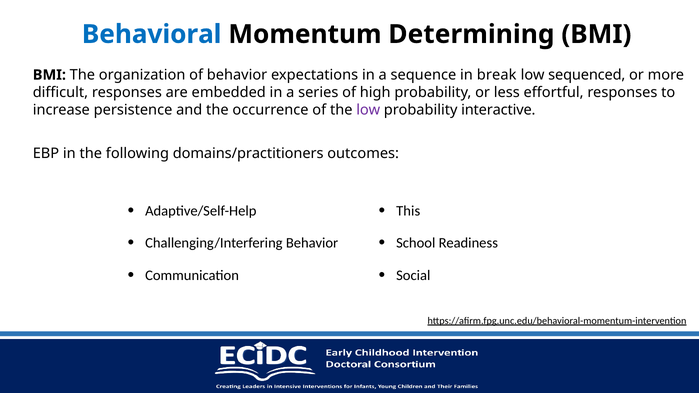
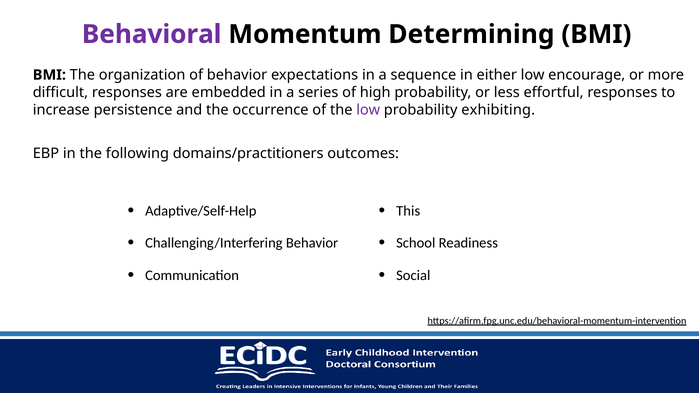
Behavioral colour: blue -> purple (152, 34)
break: break -> either (497, 75)
sequenced: sequenced -> encourage (587, 75)
interactive: interactive -> exhibiting (498, 110)
